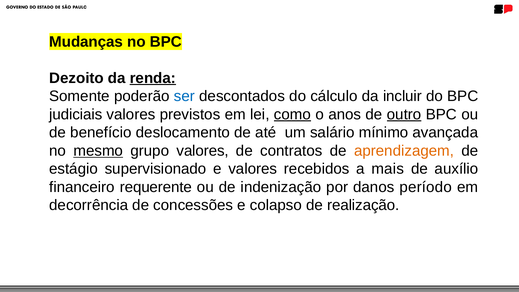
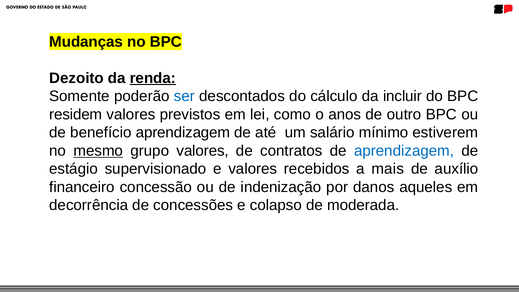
judiciais: judiciais -> residem (76, 114)
como underline: present -> none (292, 114)
outro underline: present -> none (404, 114)
benefício deslocamento: deslocamento -> aprendizagem (183, 133)
avançada: avançada -> estiverem (445, 133)
aprendizagem colour: orange -> blue (404, 151)
requerente: requerente -> concessão (156, 187)
período: período -> aqueles (426, 187)
realização: realização -> moderada (363, 205)
